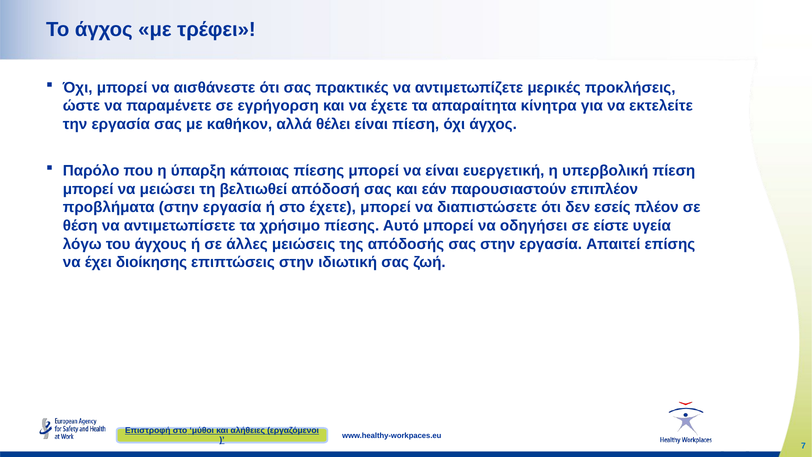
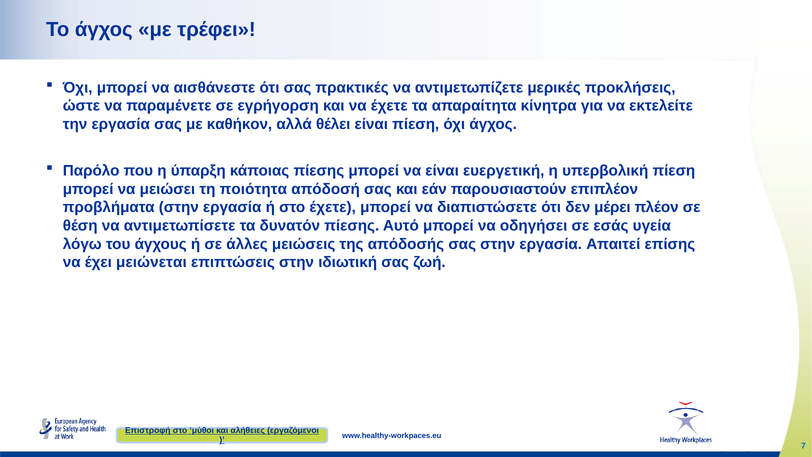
βελτιωθεί: βελτιωθεί -> ποιότητα (253, 189)
εσείς: εσείς -> μέρει (612, 207)
χρήσιμο: χρήσιμο -> δυνατόν (290, 226)
είστε: είστε -> εσάς (611, 226)
διοίκησης: διοίκησης -> μειώνεται (151, 262)
